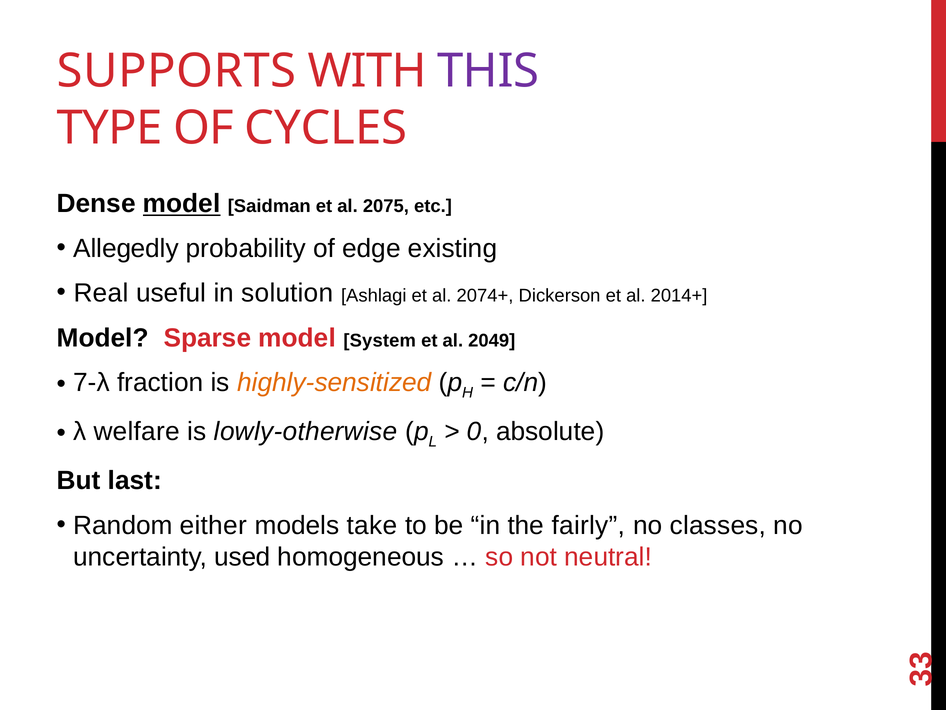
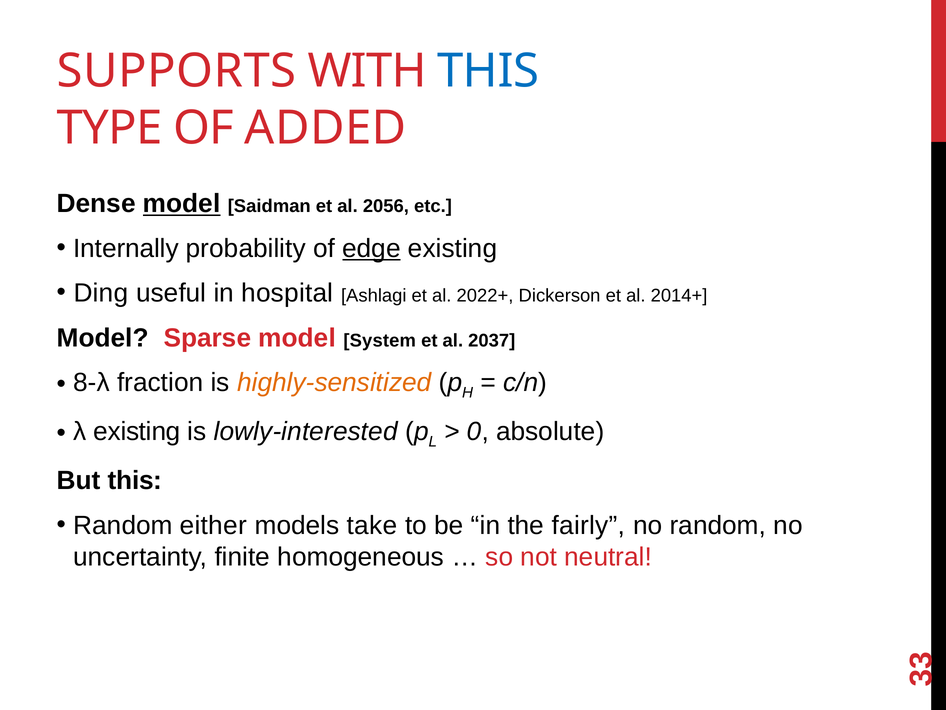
THIS colour: purple -> blue (488, 71)
CYCLES: CYCLES -> ADDED (325, 128)
2075: 2075 -> 2056 (386, 206)
Allegedly: Allegedly -> Internally (126, 248)
edge underline: none -> present (372, 248)
Real: Real -> Ding (101, 293)
solution: solution -> hospital (287, 293)
2074+: 2074+ -> 2022+ (485, 296)
2049: 2049 -> 2037 (492, 340)
7-λ: 7-λ -> 8-λ (92, 382)
λ welfare: welfare -> existing (137, 431)
lowly-otherwise: lowly-otherwise -> lowly-interested (306, 431)
But last: last -> this (135, 480)
no classes: classes -> random (718, 525)
used: used -> finite (242, 557)
